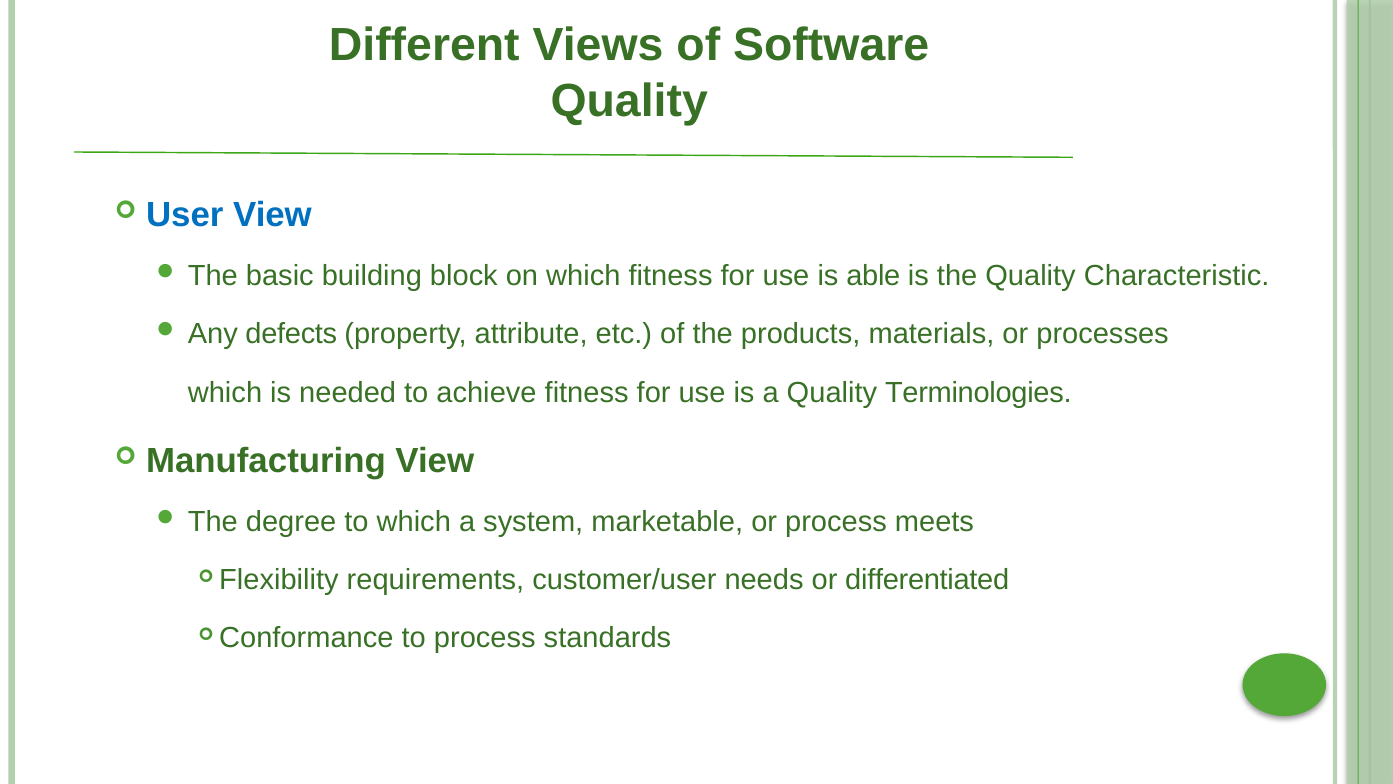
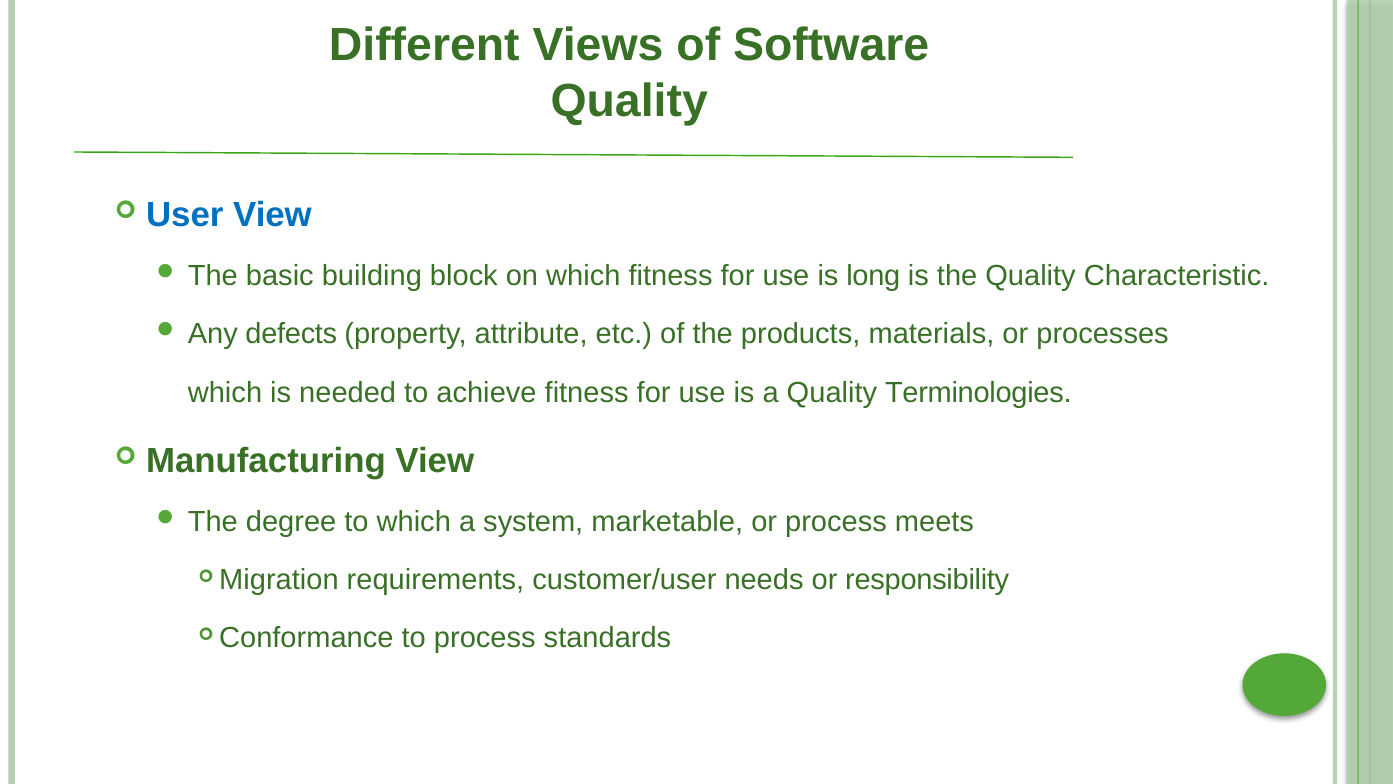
able: able -> long (873, 276)
Flexibility: Flexibility -> Migration (279, 580)
differentiated: differentiated -> responsibility (927, 580)
